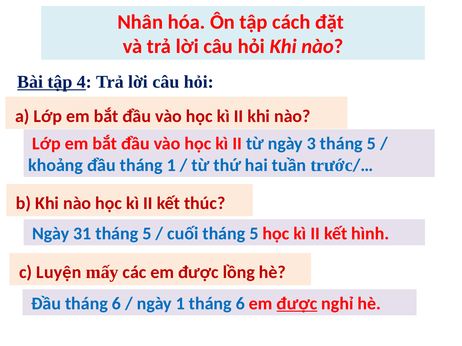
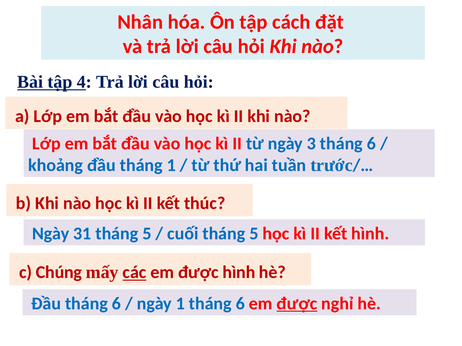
3 tháng 5: 5 -> 6 (371, 144)
Luyện: Luyện -> Chúng (59, 273)
các underline: none -> present (134, 273)
được lồng: lồng -> hình (239, 273)
